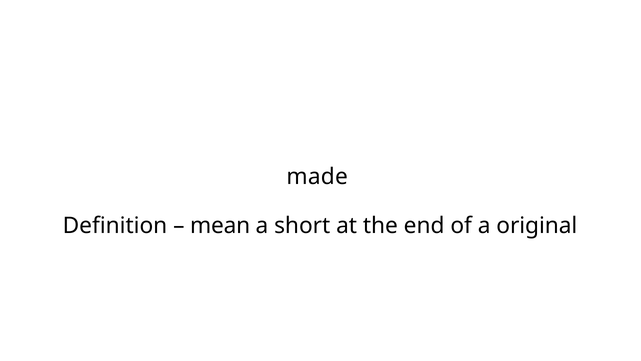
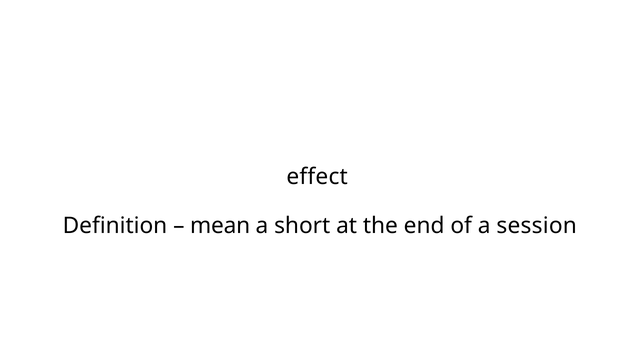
made: made -> effect (317, 176)
original: original -> session (537, 226)
